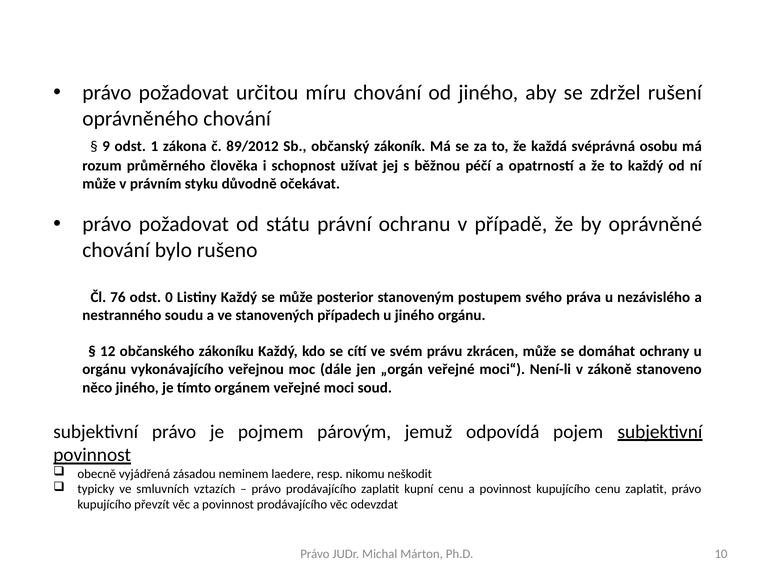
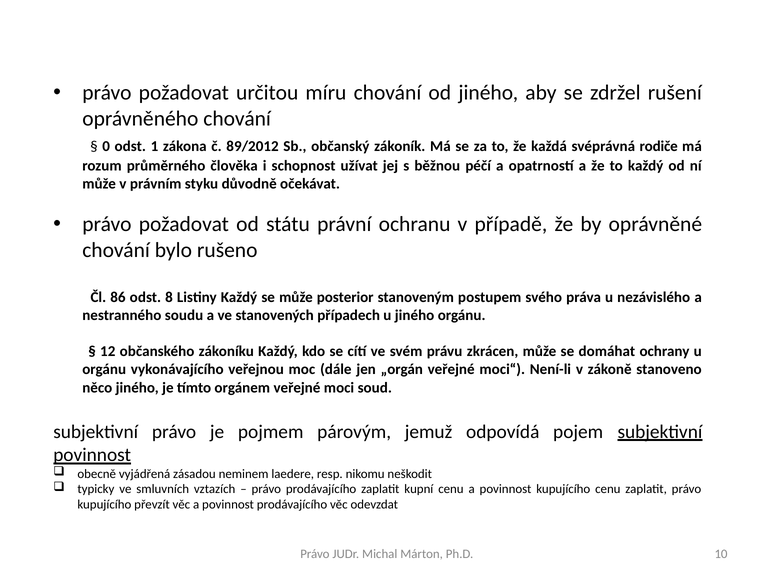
9: 9 -> 0 (106, 147)
osobu: osobu -> rodiče (659, 147)
76: 76 -> 86 (118, 298)
0: 0 -> 8 (169, 298)
